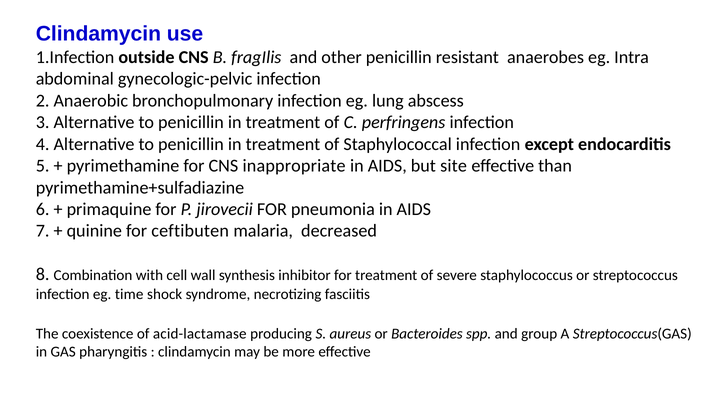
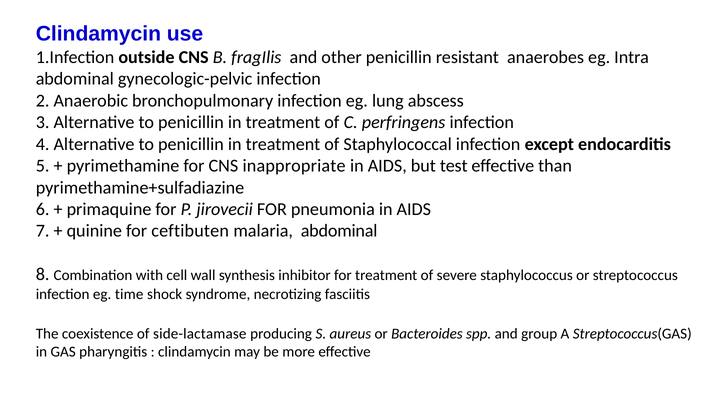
site: site -> test (454, 166)
malaria decreased: decreased -> abdominal (339, 231)
acid-lactamase: acid-lactamase -> side-lactamase (200, 334)
